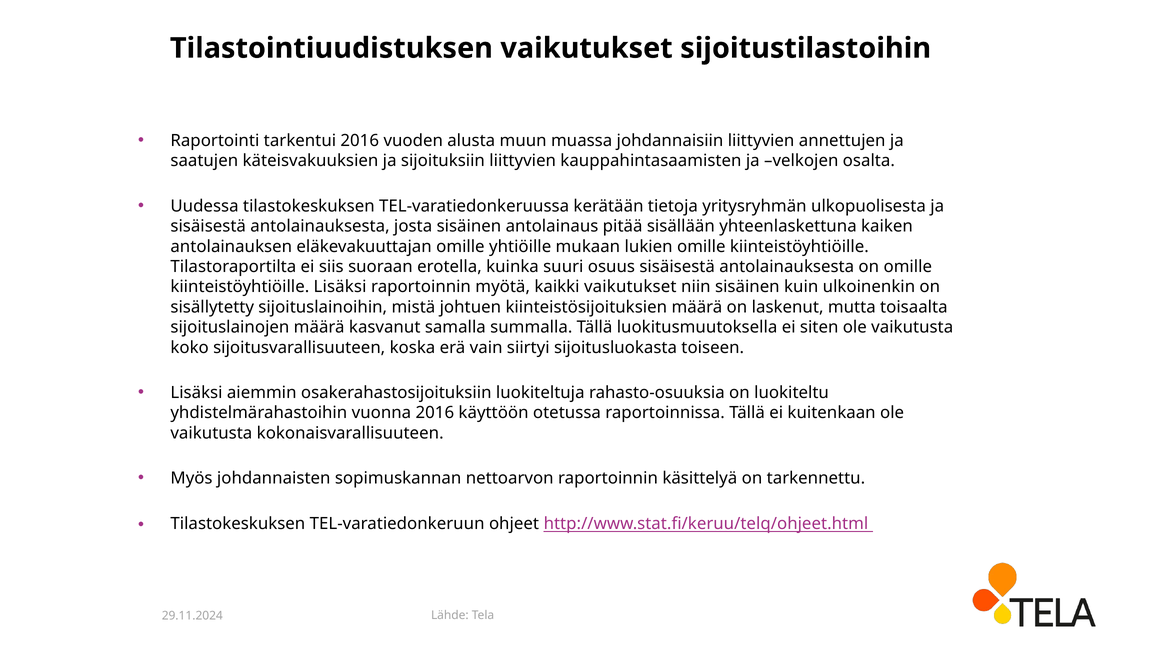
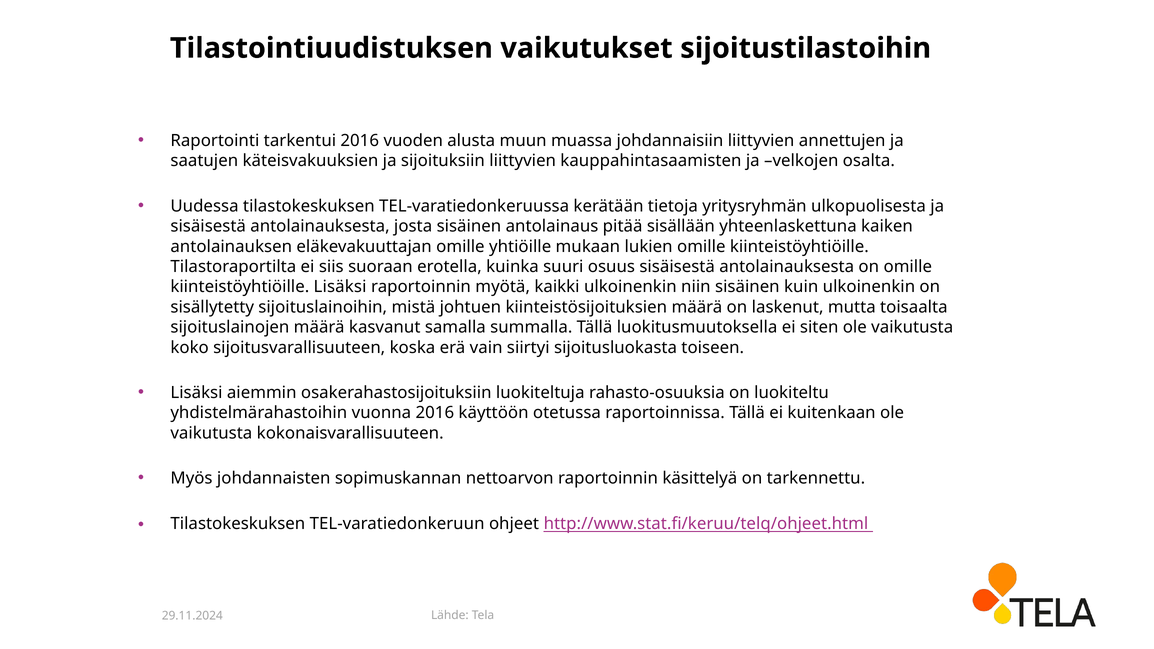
kaikki vaikutukset: vaikutukset -> ulkoinenkin (630, 287)
